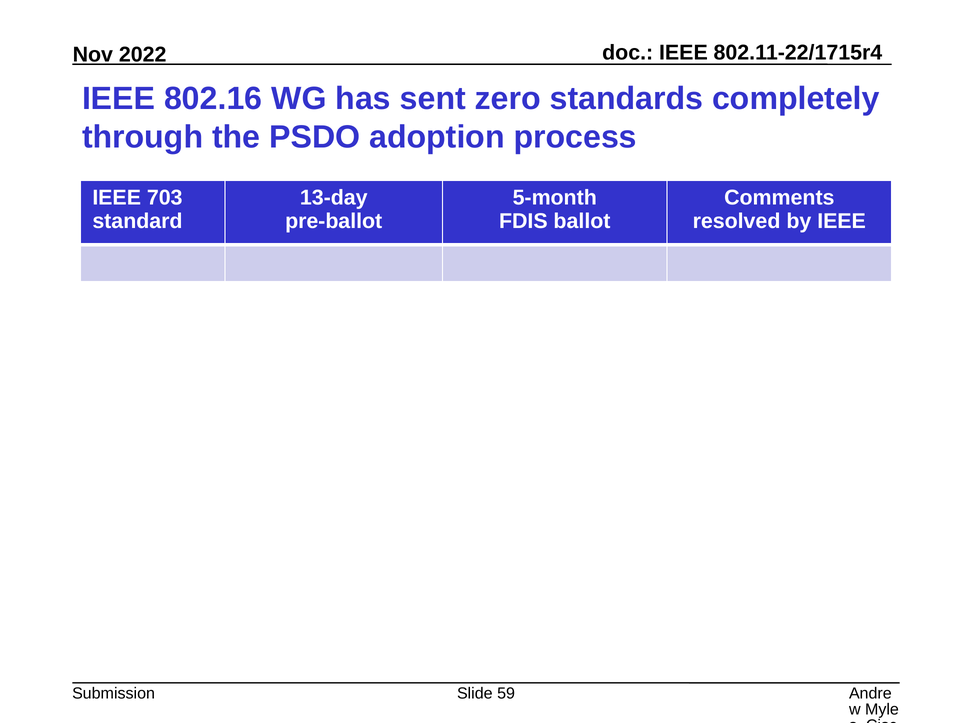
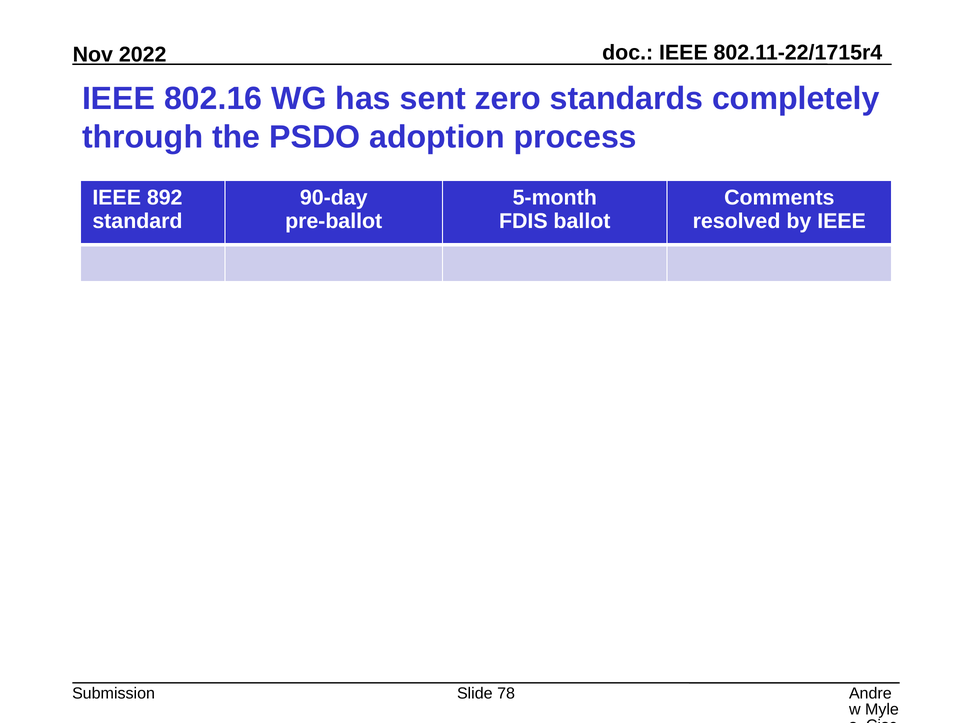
703: 703 -> 892 (165, 198)
13-day: 13-day -> 90-day (334, 198)
59: 59 -> 78 (506, 693)
